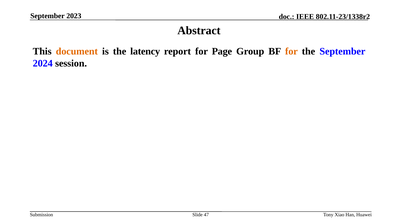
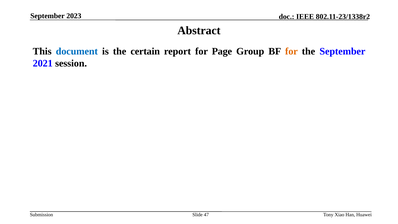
document colour: orange -> blue (77, 51)
latency: latency -> certain (145, 51)
2024: 2024 -> 2021 (43, 63)
